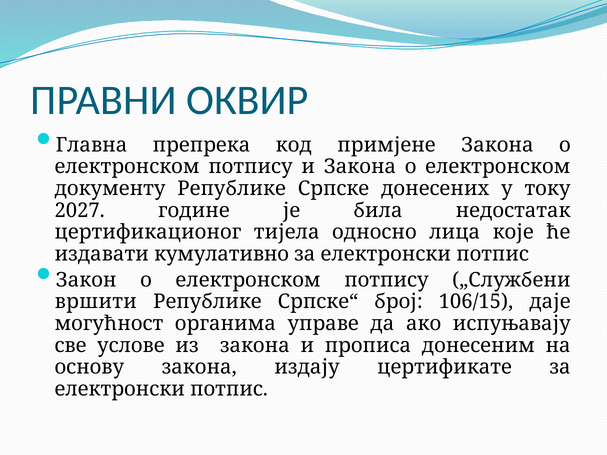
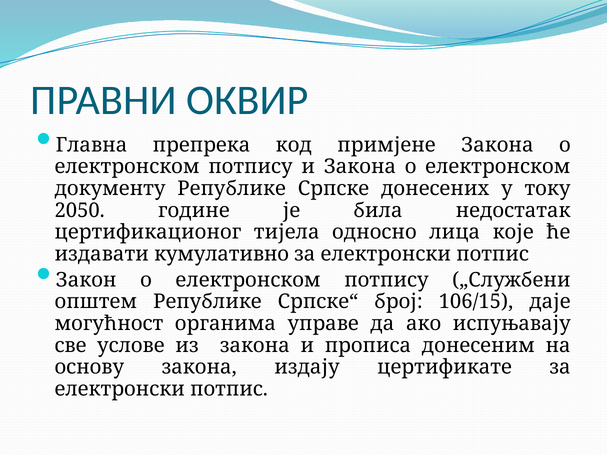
2027: 2027 -> 2050 (80, 211)
вршити: вршити -> општем (96, 302)
